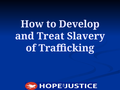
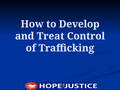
Slavery: Slavery -> Control (86, 36)
